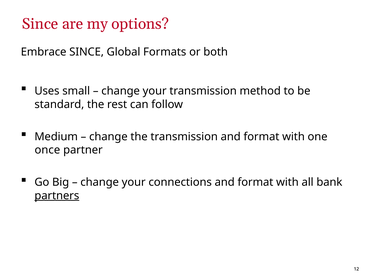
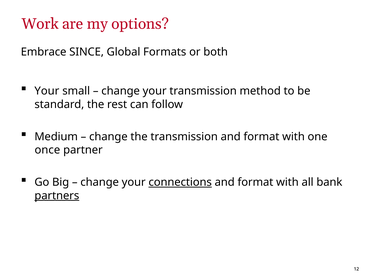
Since: Since -> Work (40, 24)
Uses: Uses -> Your (47, 91)
connections underline: none -> present (180, 182)
